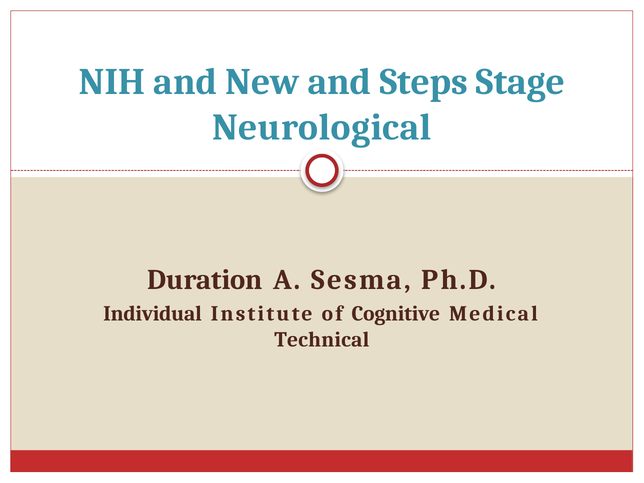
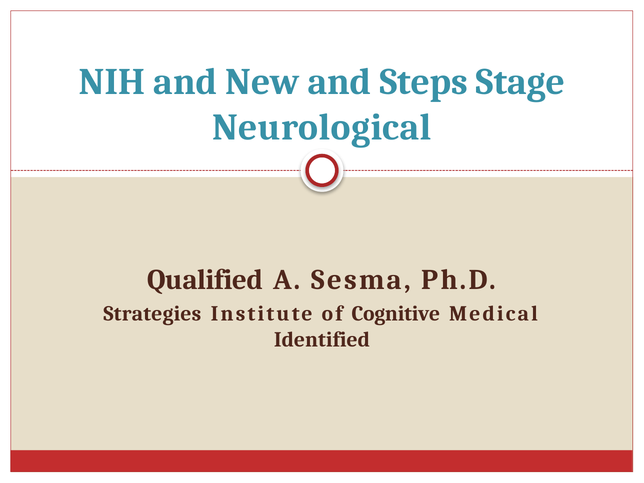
Duration: Duration -> Qualified (205, 280)
Individual: Individual -> Strategies (152, 314)
Technical: Technical -> Identified (322, 340)
